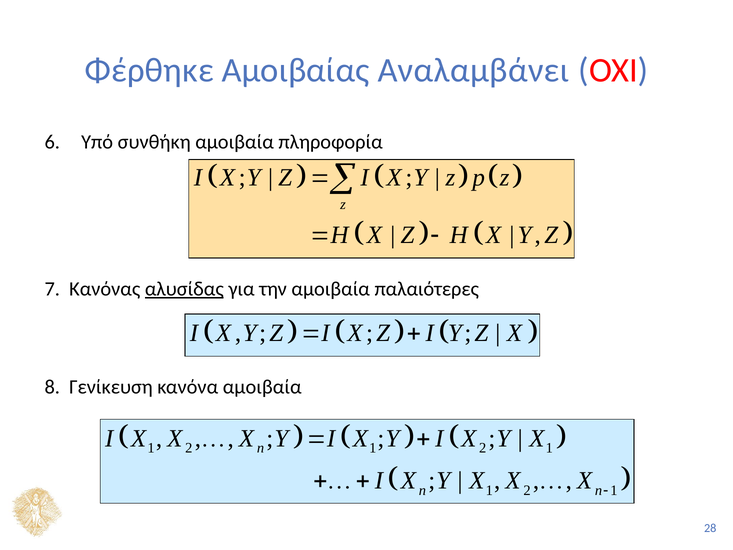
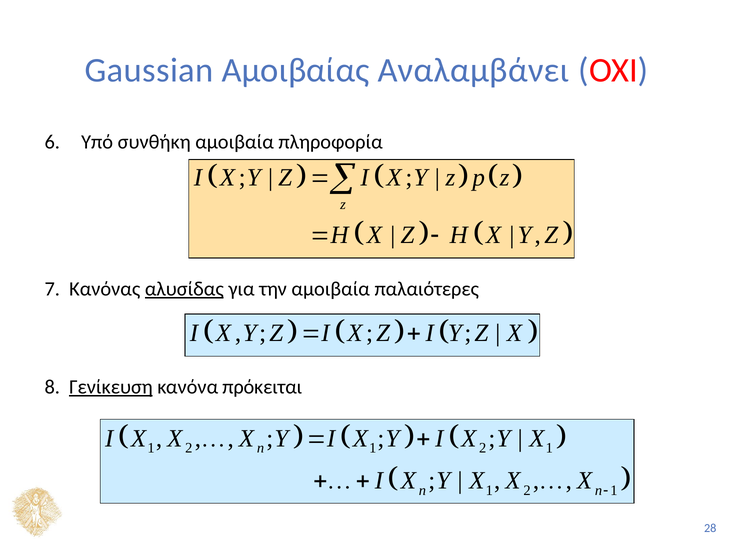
Φέρθηκε: Φέρθηκε -> Gaussian (149, 70)
Γενίκευση underline: none -> present (111, 387)
κανόνα αμοιβαία: αμοιβαία -> πρόκειται (262, 387)
